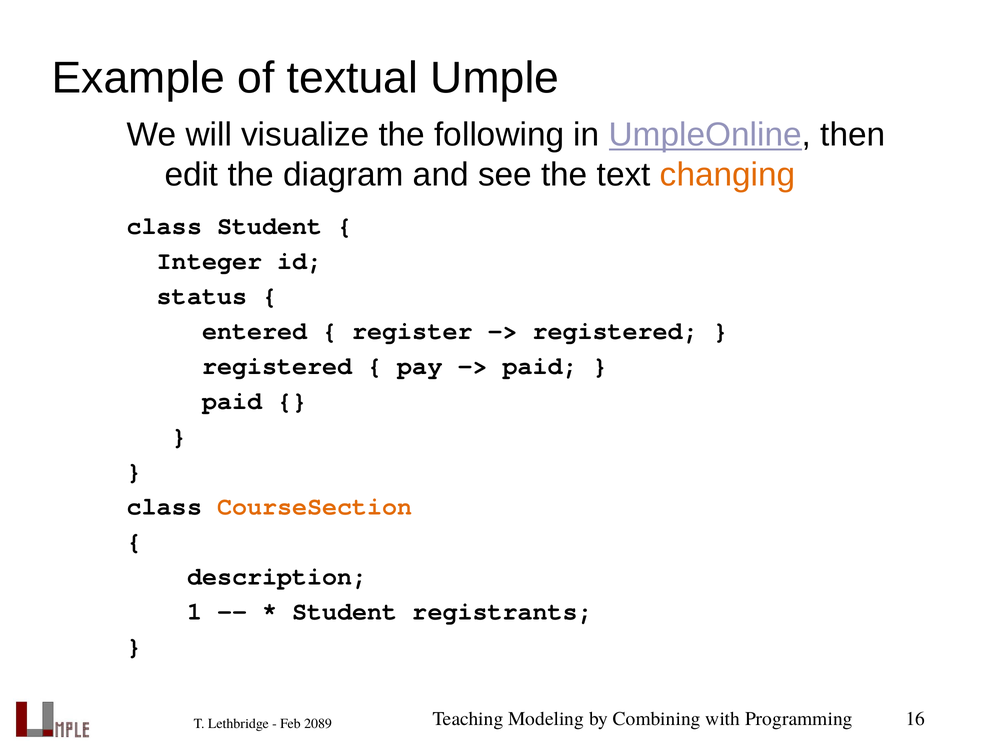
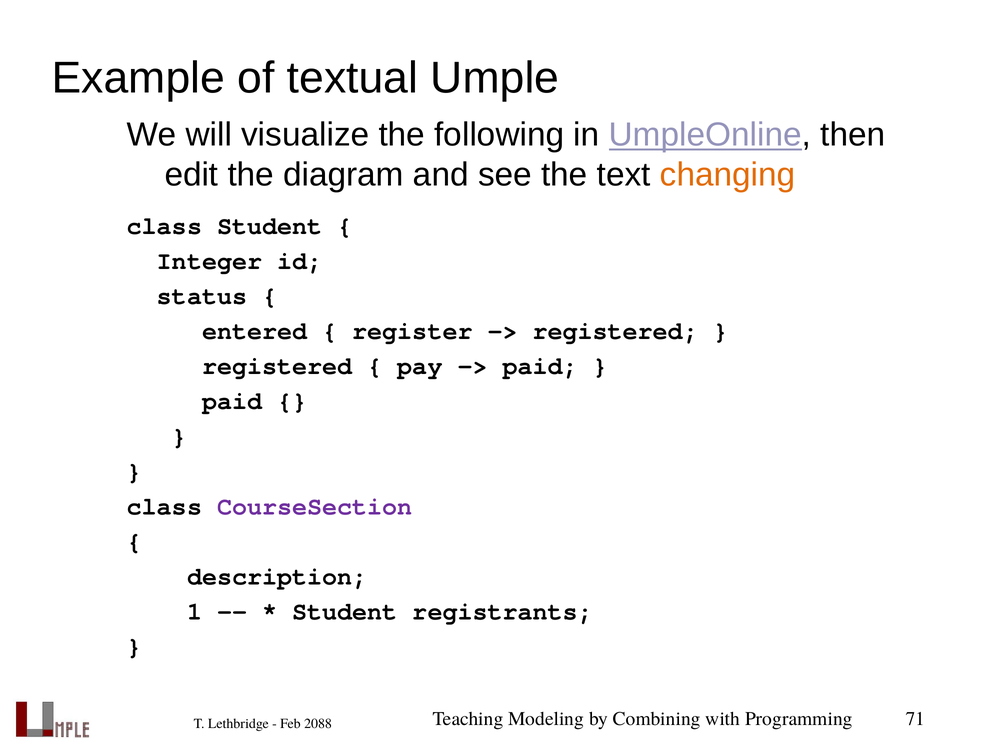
CourseSection colour: orange -> purple (315, 507)
2089: 2089 -> 2088 (318, 724)
16: 16 -> 71 (915, 719)
